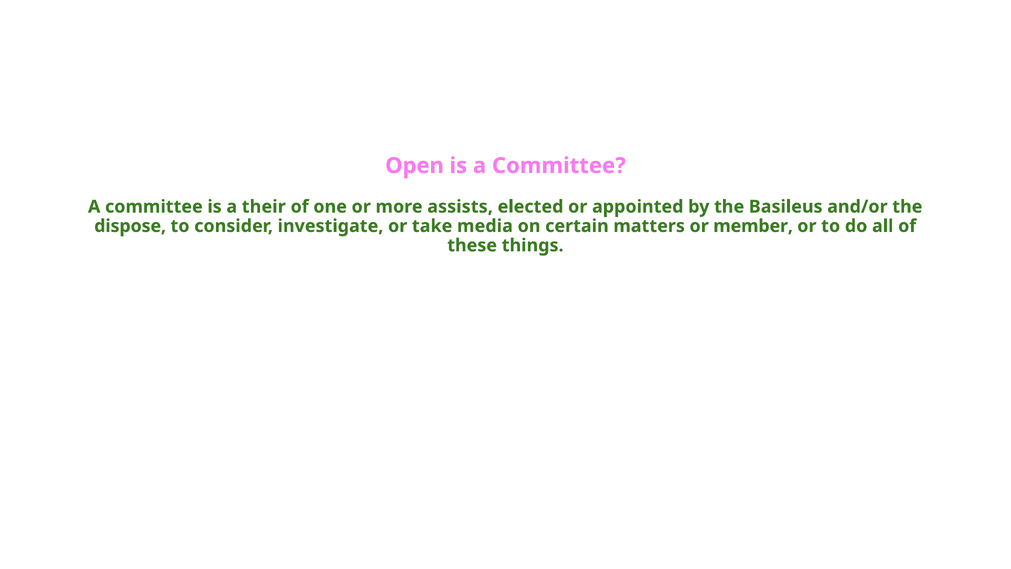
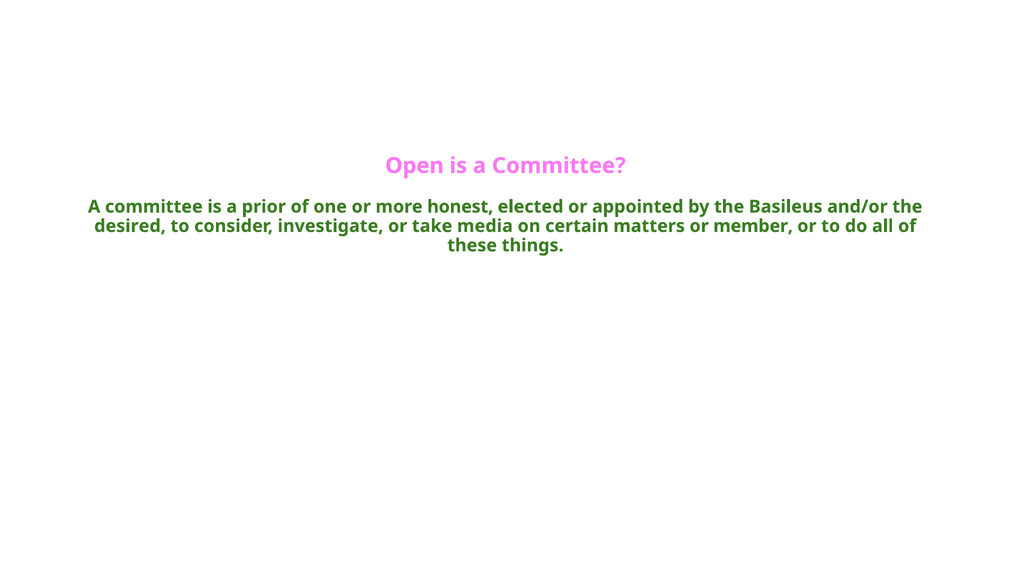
their: their -> prior (264, 207)
assists: assists -> honest (460, 207)
dispose: dispose -> desired (130, 226)
